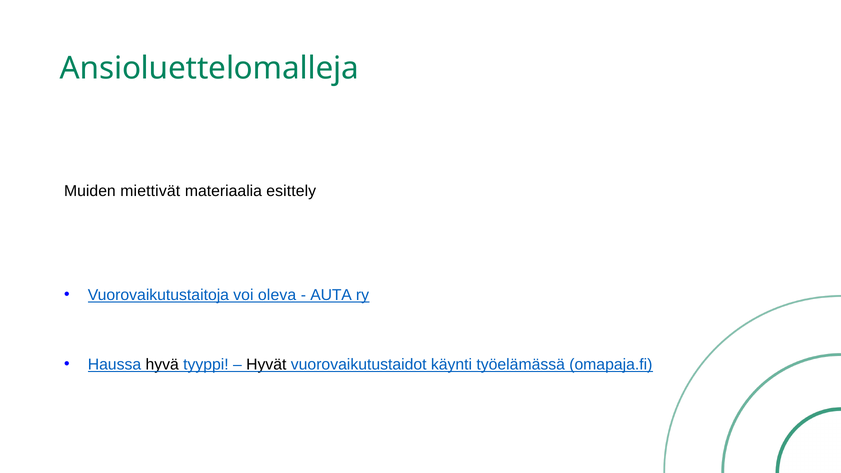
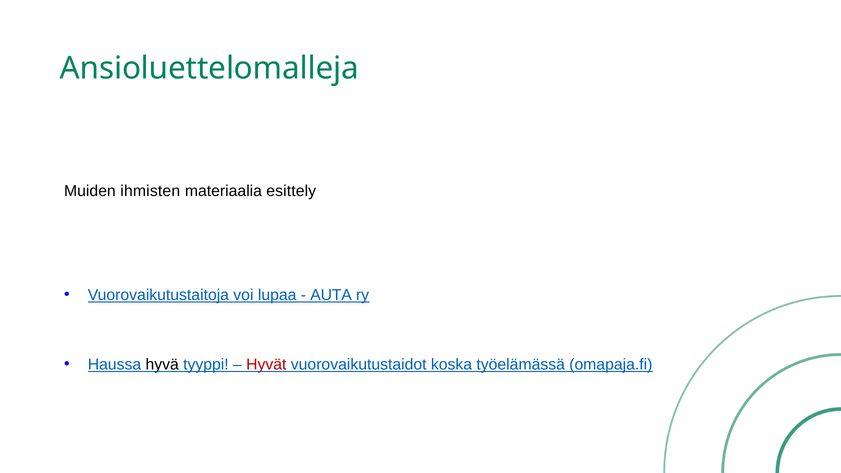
miettivät: miettivät -> ihmisten (150, 191)
oleva: oleva -> lupaa (277, 295)
Hyvät colour: black -> red (266, 365)
käynti: käynti -> koska (452, 365)
